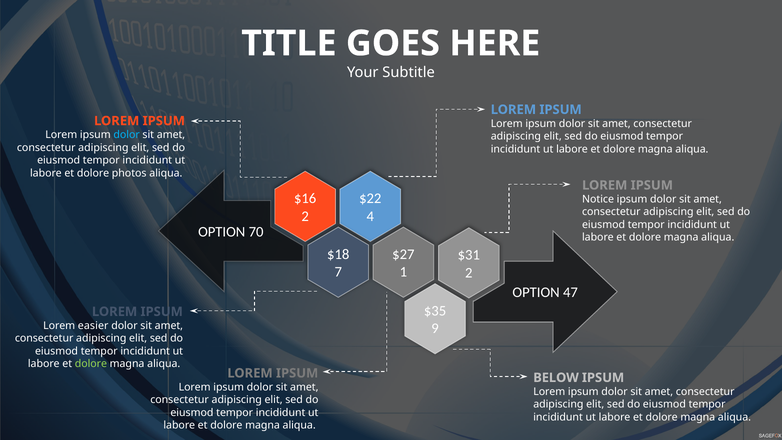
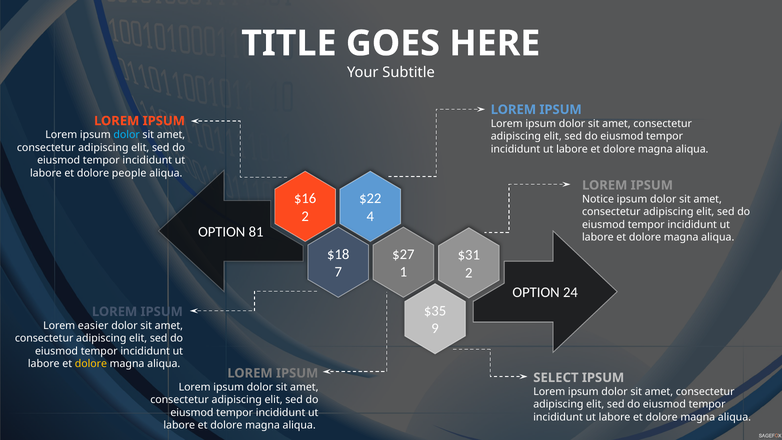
photos: photos -> people (129, 173)
70: 70 -> 81 (256, 232)
47: 47 -> 24 (570, 293)
dolore colour: light green -> yellow (91, 364)
BELOW: BELOW -> SELECT (556, 378)
